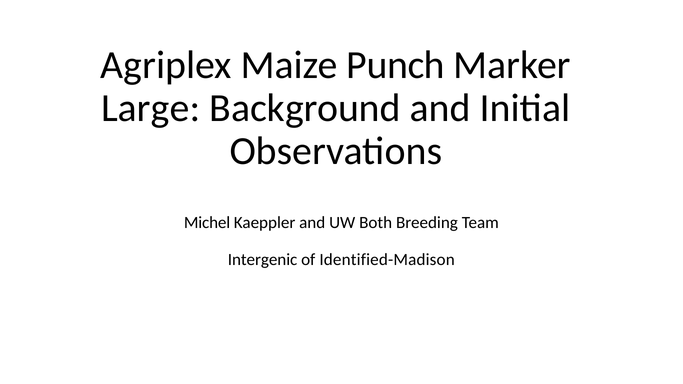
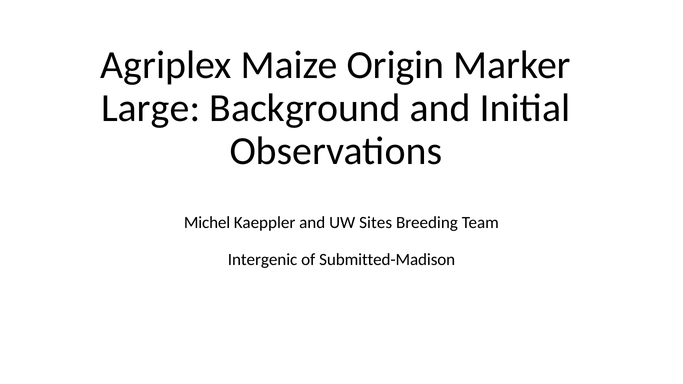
Punch: Punch -> Origin (395, 65)
Both: Both -> Sites (376, 223)
Identified-Madison: Identified-Madison -> Submitted-Madison (387, 260)
